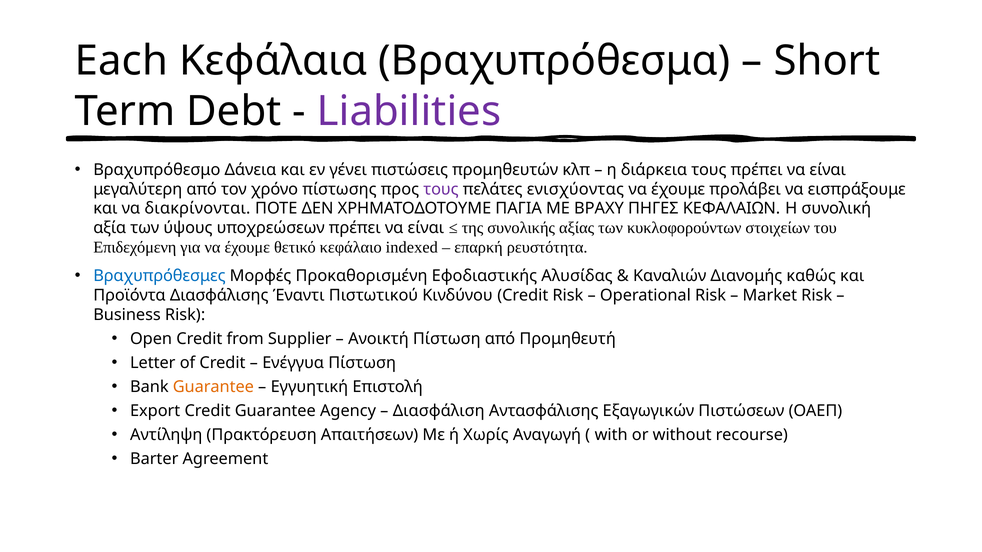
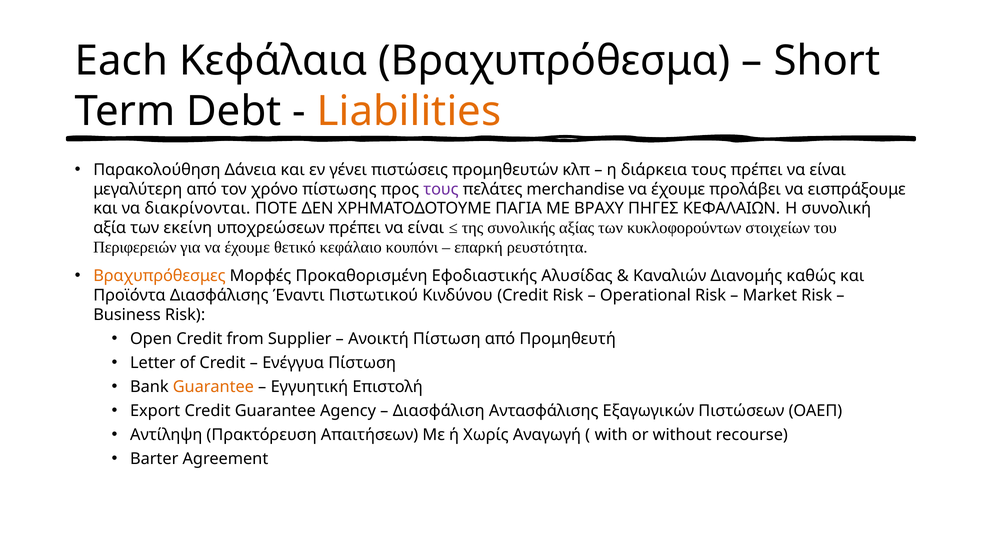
Liabilities colour: purple -> orange (409, 111)
Βραχυπρόθεσμο: Βραχυπρόθεσμο -> Παρακολούθηση (157, 170)
ενισχύοντας: ενισχύοντας -> merchandise (576, 189)
ύψους: ύψους -> εκείνη (188, 228)
Επιδεχόμενη: Επιδεχόμενη -> Περιφερειών (135, 248)
indexed: indexed -> κουπόνι (412, 248)
Βραχυπρόθεσμες colour: blue -> orange (159, 276)
